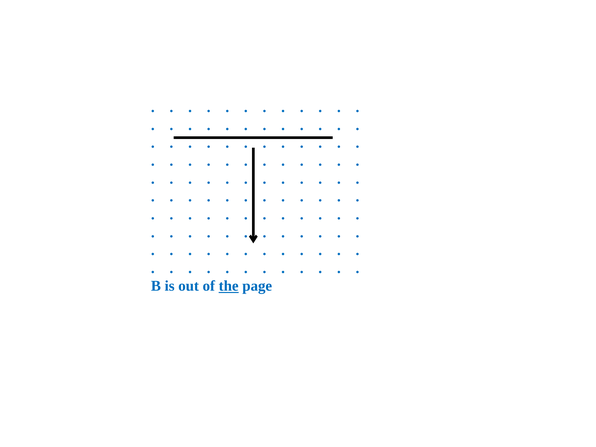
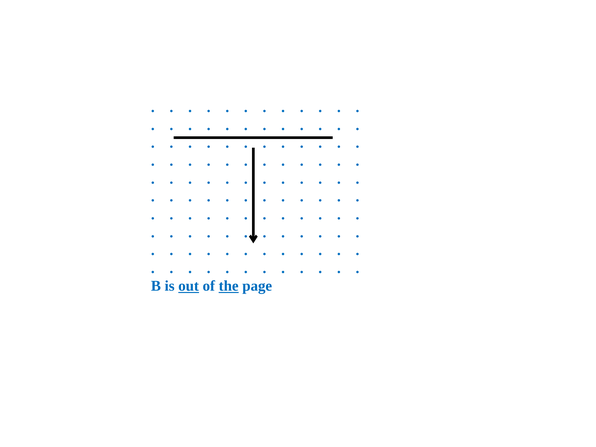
out underline: none -> present (189, 286)
